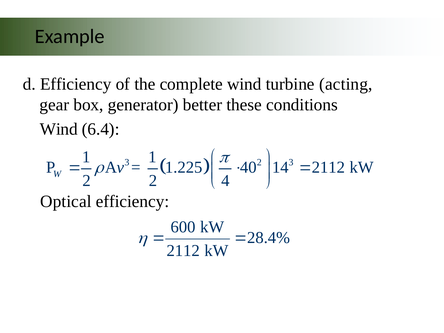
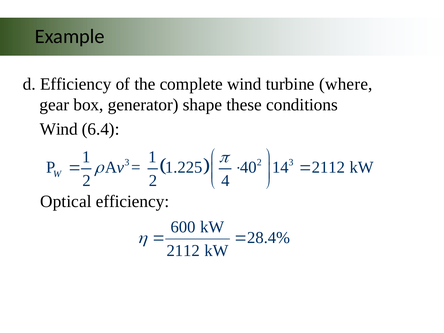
acting: acting -> where (346, 84)
better: better -> shape (203, 105)
